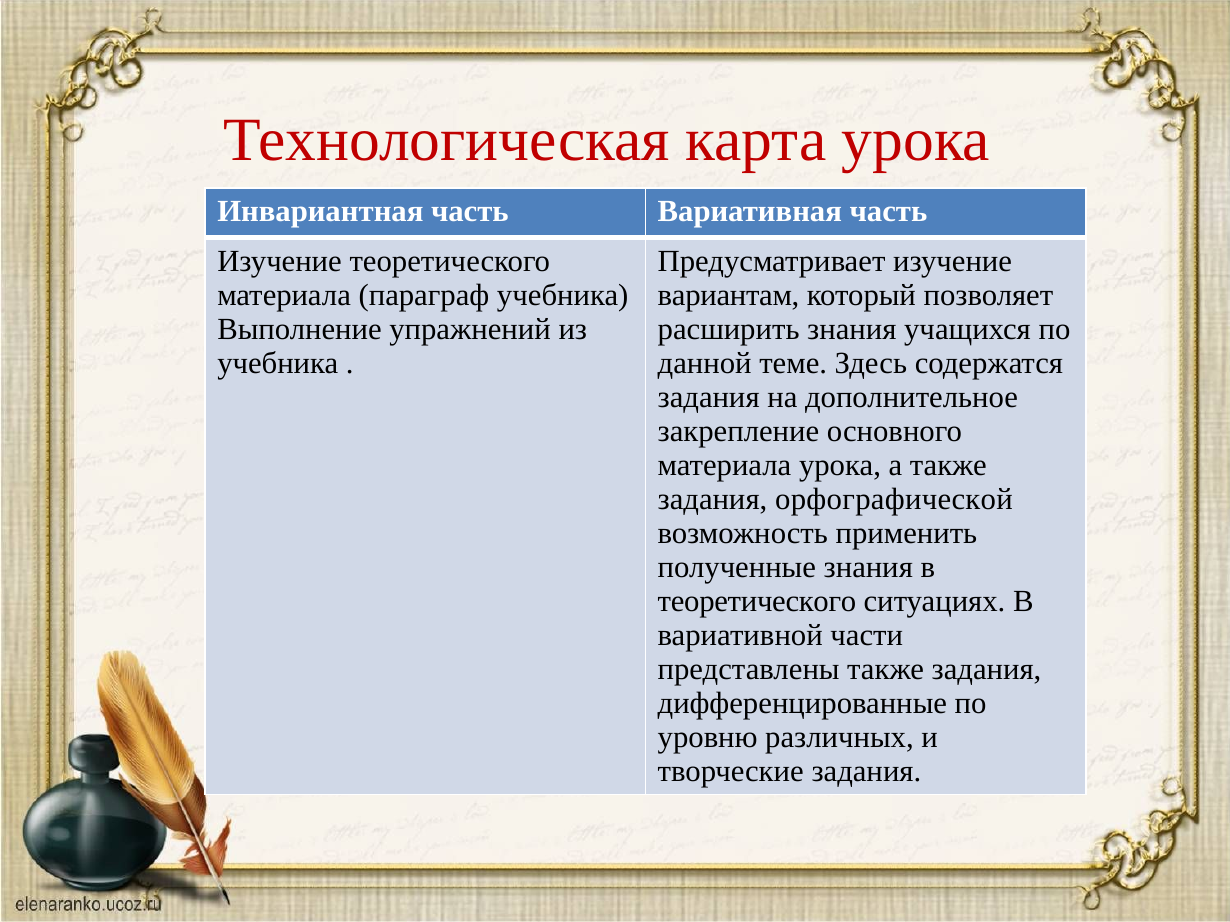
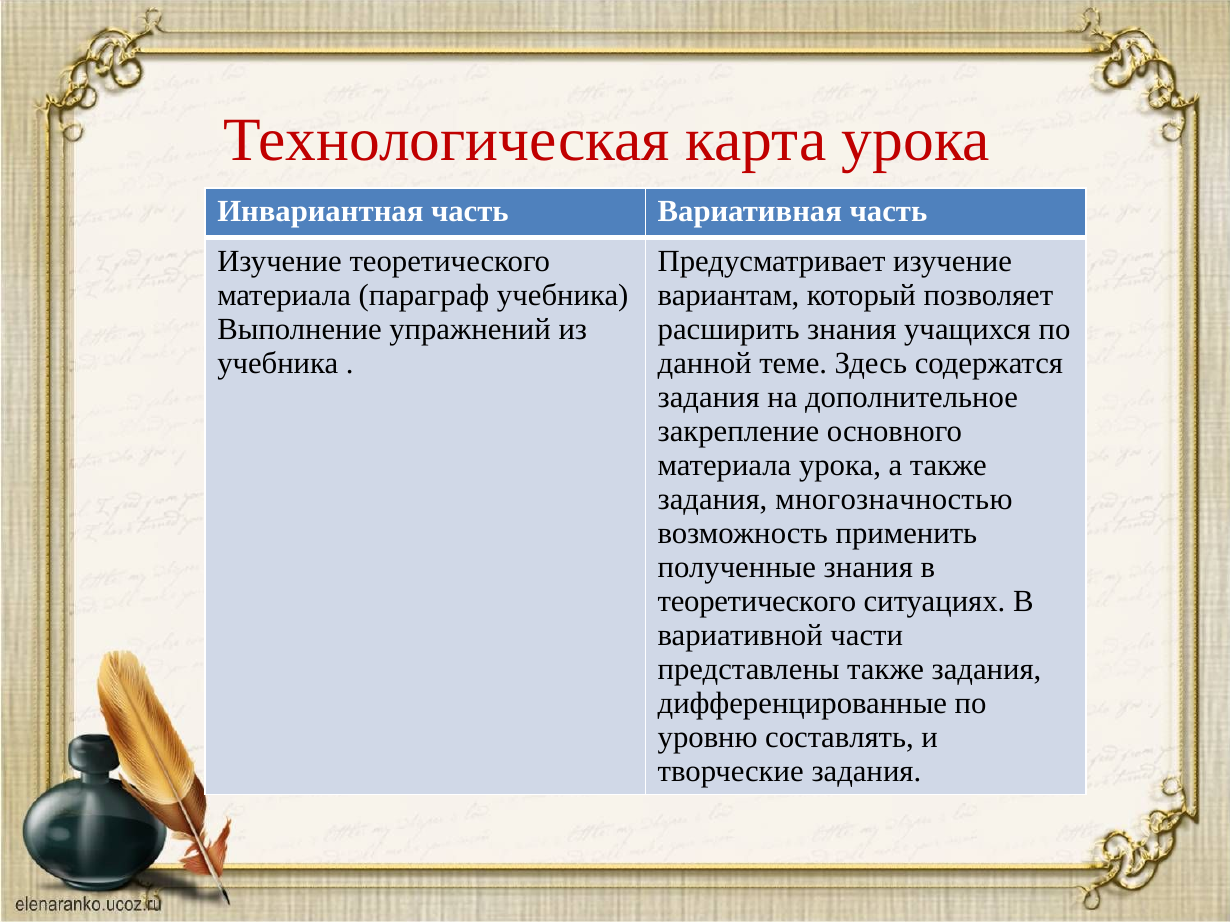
орфографической: орфографической -> многозначностью (894, 500)
различных: различных -> составлять (840, 738)
